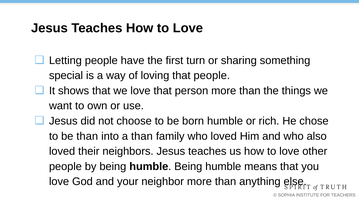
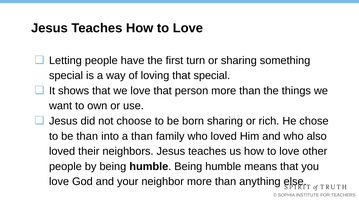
that people: people -> special (212, 76)
born humble: humble -> sharing (225, 121)
